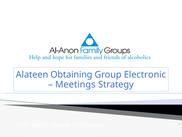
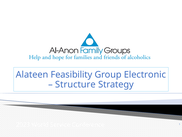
Obtaining: Obtaining -> Feasibility (71, 74)
Meetings: Meetings -> Structure (75, 84)
